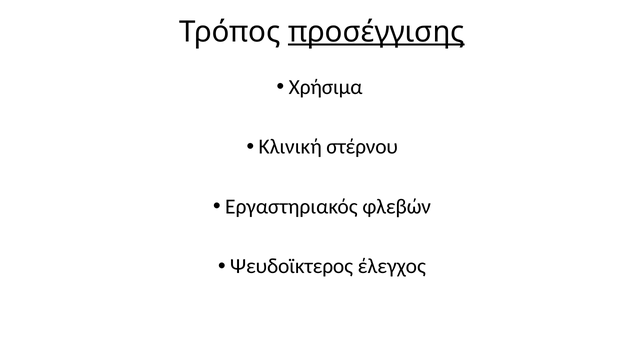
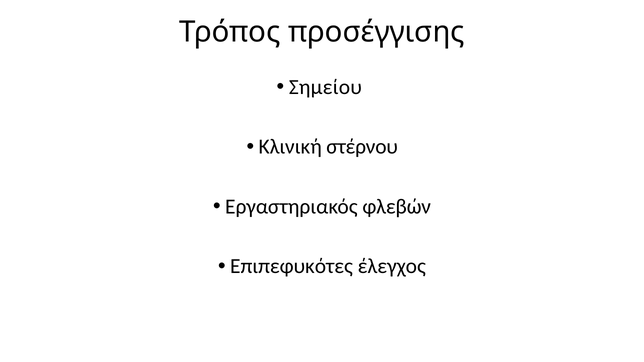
προσέγγισης underline: present -> none (376, 32)
Χρήσιμα: Χρήσιμα -> Σημείου (325, 87)
Ψευδοϊκτερος: Ψευδοϊκτερος -> Επιπεφυκότες (291, 266)
